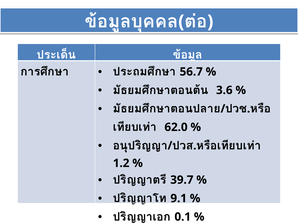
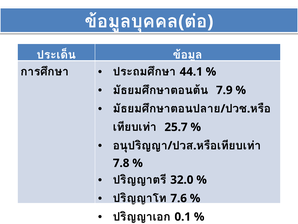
56.7: 56.7 -> 44.1 (191, 72)
3.6: 3.6 -> 7.9 (224, 90)
62.0: 62.0 -> 25.7 (176, 127)
1.2: 1.2 -> 7.8 (121, 163)
39.7: 39.7 -> 32.0 (182, 179)
9.1: 9.1 -> 7.6 (179, 198)
